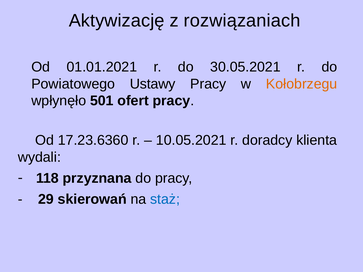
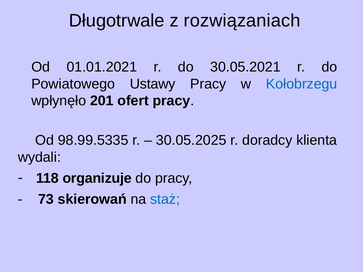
Aktywizację: Aktywizację -> Długotrwale (117, 21)
Kołobrzegu colour: orange -> blue (302, 84)
501: 501 -> 201 (102, 101)
17.23.6360: 17.23.6360 -> 98.99.5335 (93, 140)
10.05.2021: 10.05.2021 -> 30.05.2025 (191, 140)
przyznana: przyznana -> organizuje (97, 178)
29: 29 -> 73 (46, 199)
